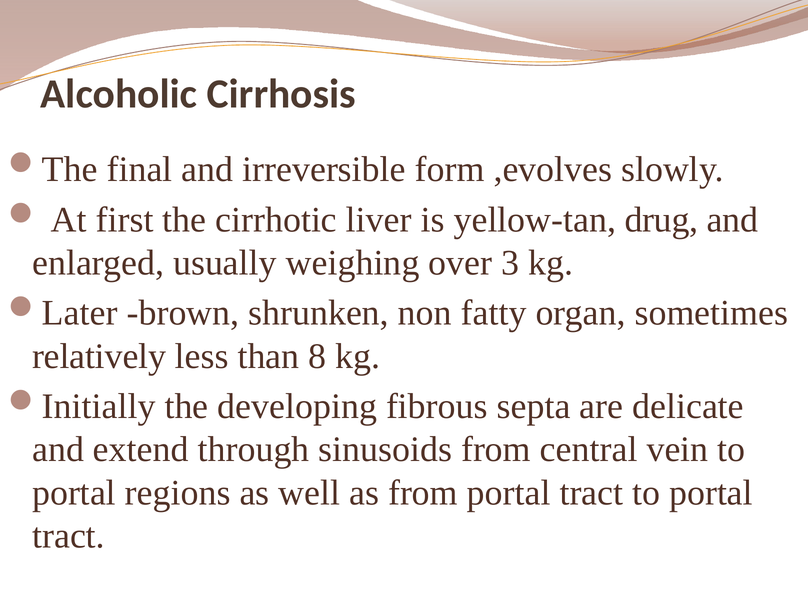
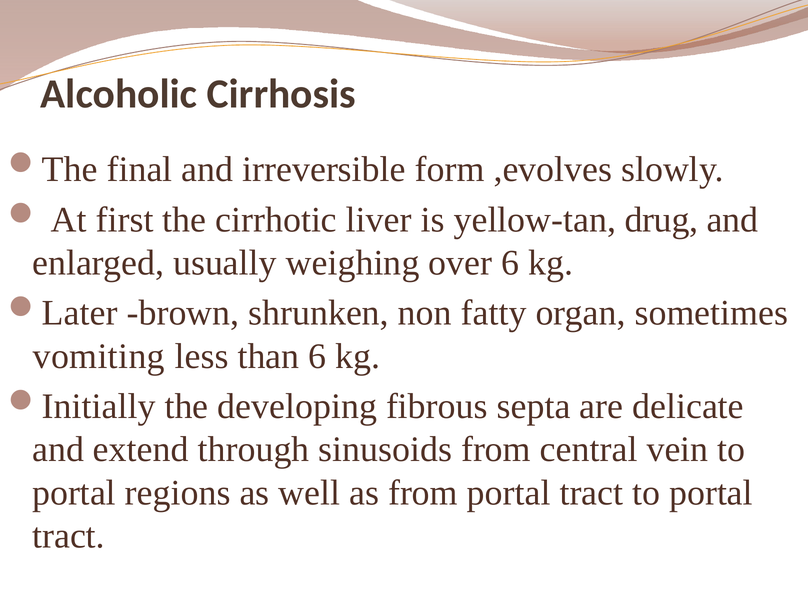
over 3: 3 -> 6 (510, 263)
relatively: relatively -> vomiting (99, 356)
than 8: 8 -> 6 (317, 356)
